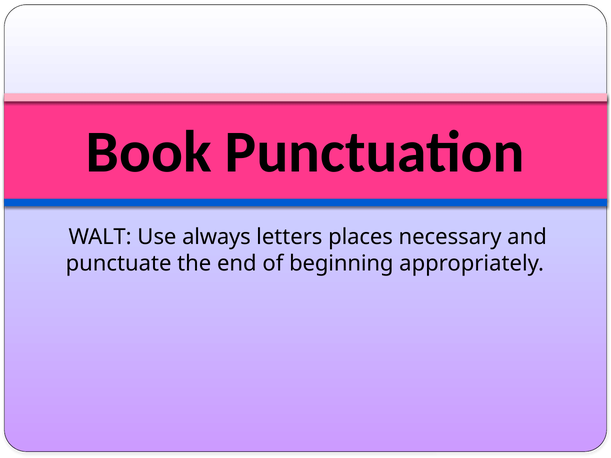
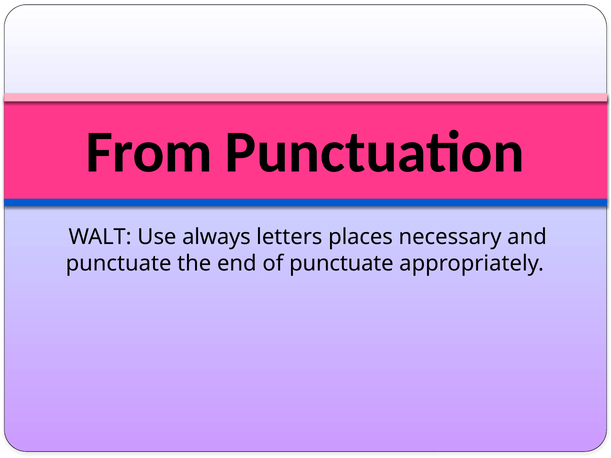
Book: Book -> From (149, 152)
of beginning: beginning -> punctuate (341, 264)
